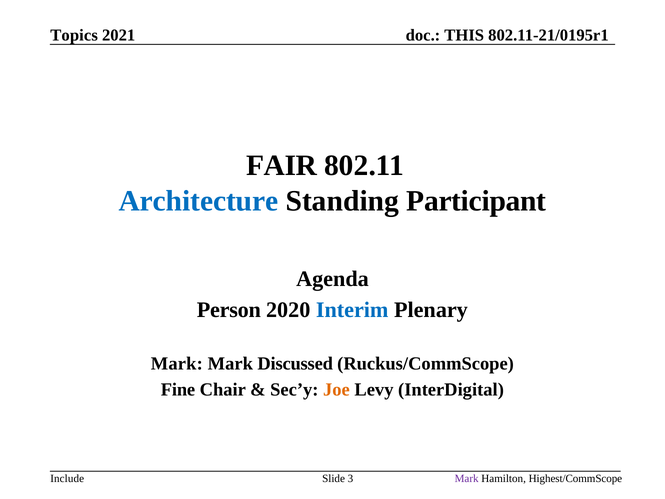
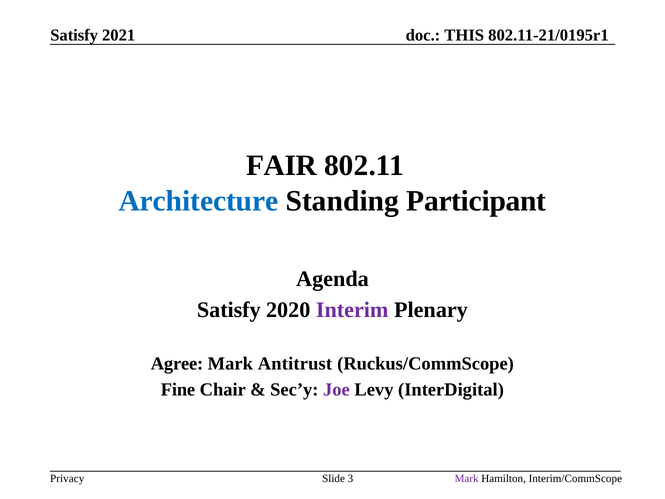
Topics: Topics -> Satisfy (74, 35)
Person: Person -> Satisfy (229, 310)
Interim colour: blue -> purple (352, 310)
Mark: Mark -> Agree (177, 363)
Discussed: Discussed -> Antitrust (295, 363)
Joe colour: orange -> purple (336, 389)
Include: Include -> Privacy (67, 478)
Highest/CommScope: Highest/CommScope -> Interim/CommScope (575, 479)
